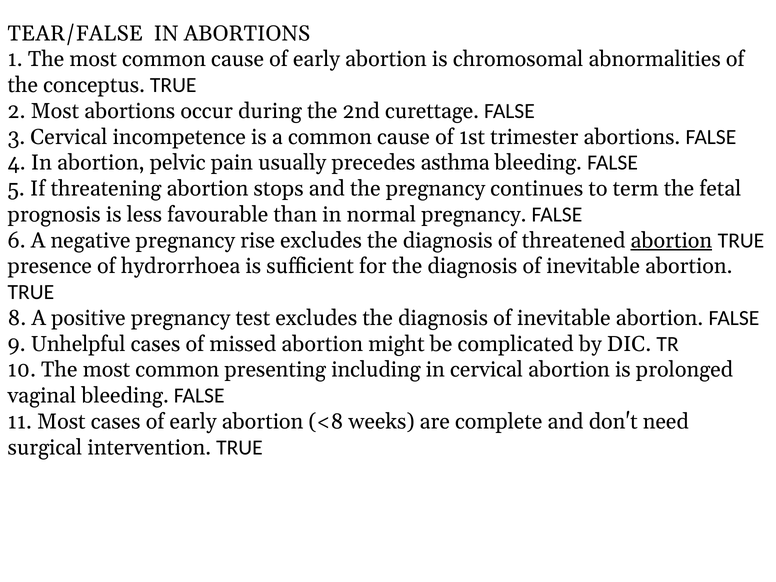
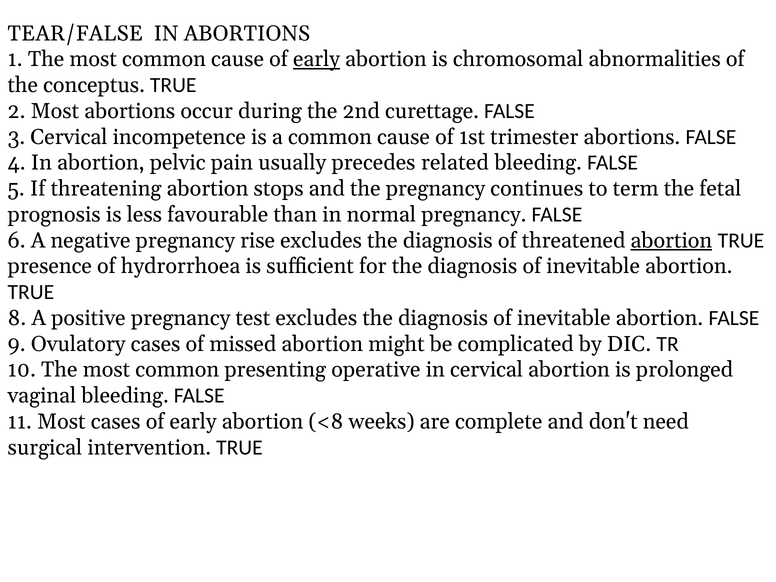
early underline: none -> present (316, 59)
asthma: asthma -> related (455, 163)
Unhelpful: Unhelpful -> Ovulatory (78, 344)
including: including -> operative (376, 370)
